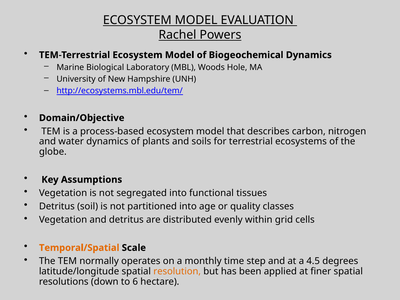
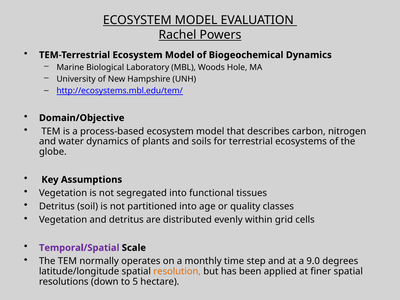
Temporal/Spatial colour: orange -> purple (79, 248)
4.5: 4.5 -> 9.0 (313, 261)
6: 6 -> 5 (135, 282)
